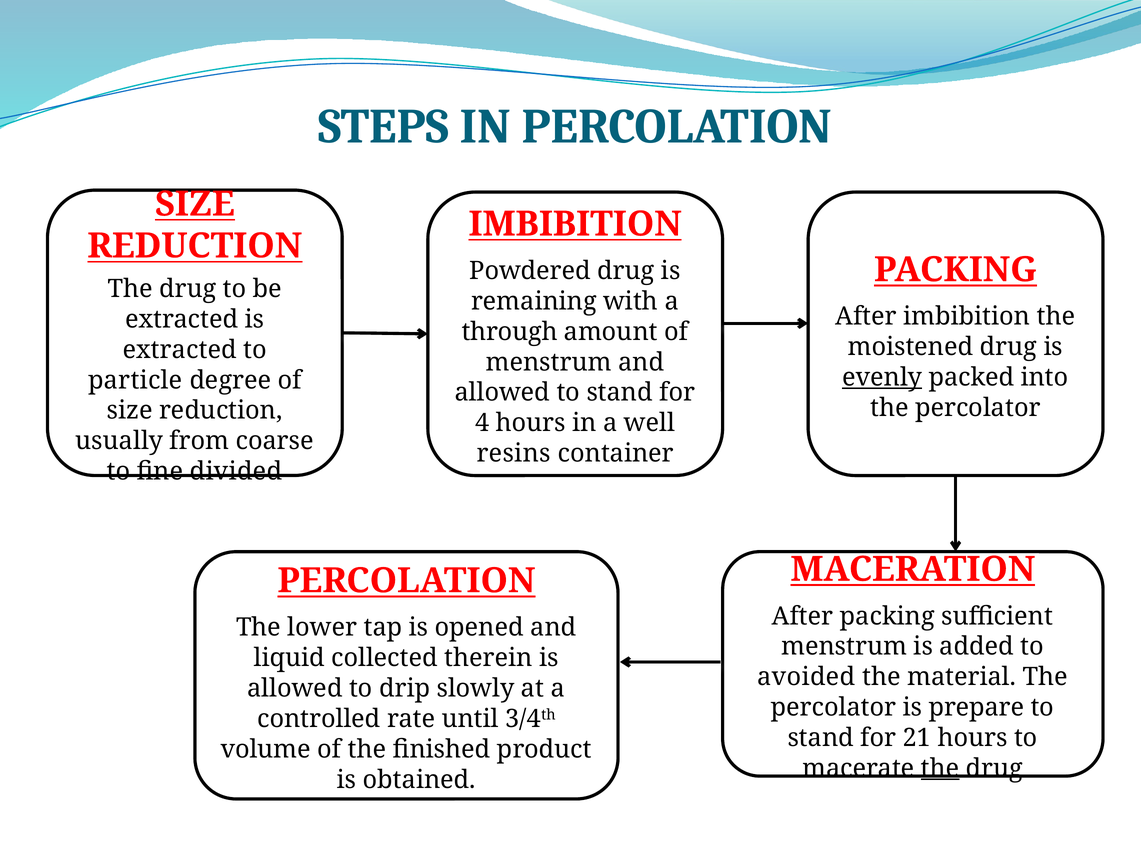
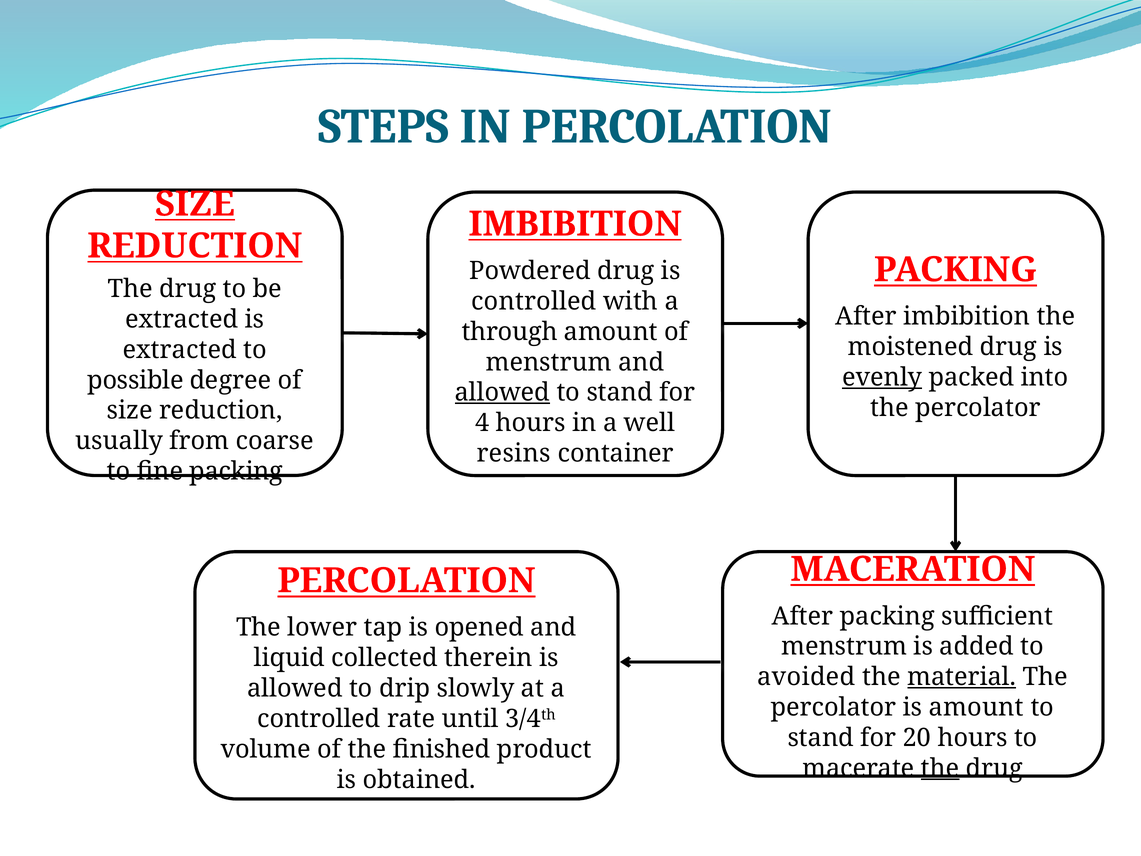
remaining: remaining -> controlled (534, 301)
particle: particle -> possible (135, 380)
allowed underline: none -> present (502, 392)
fine divided: divided -> packing (236, 471)
material underline: none -> present (962, 677)
is prepare: prepare -> amount (976, 707)
21: 21 -> 20 (917, 738)
